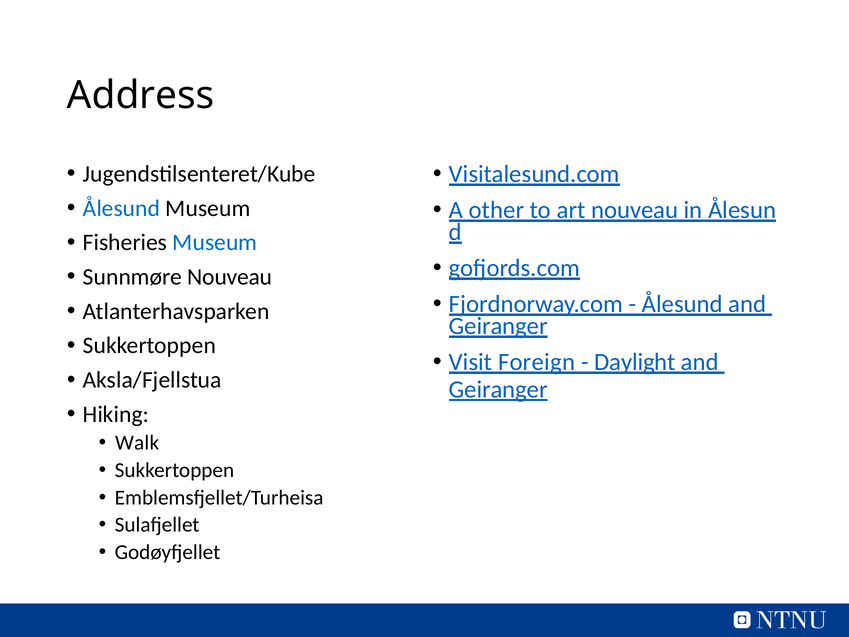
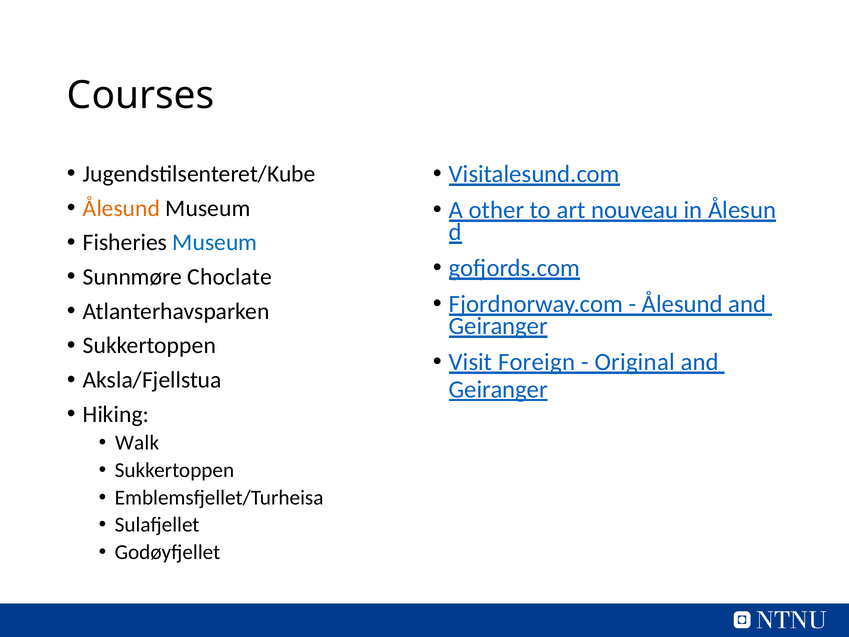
Address: Address -> Courses (141, 95)
Ålesund colour: blue -> orange (121, 208)
Sunnmøre Nouveau: Nouveau -> Choclate (230, 277)
Daylight: Daylight -> Original (635, 362)
